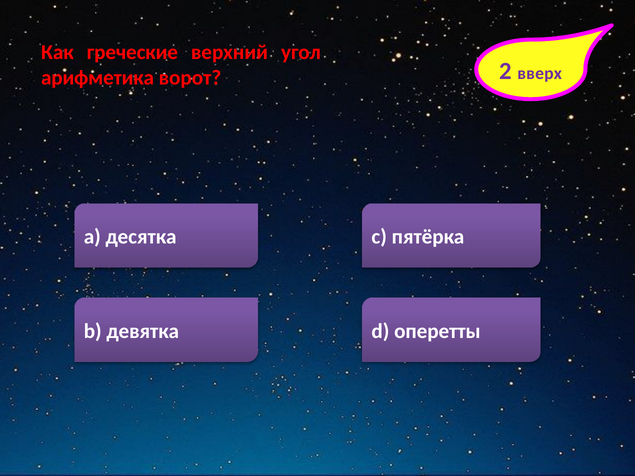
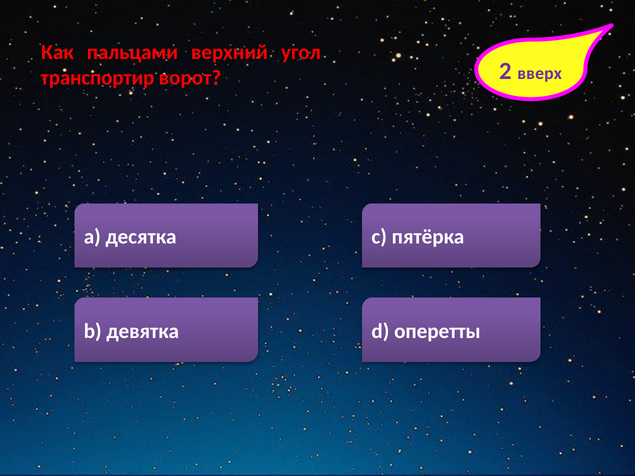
греческие: греческие -> пальцами (132, 52)
арифметика: арифметика -> транспортир (98, 78)
